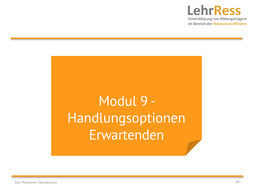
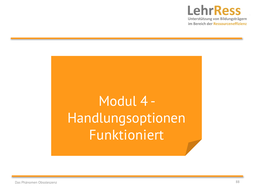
9: 9 -> 4 (144, 101)
Erwartenden: Erwartenden -> Funktioniert (127, 135)
